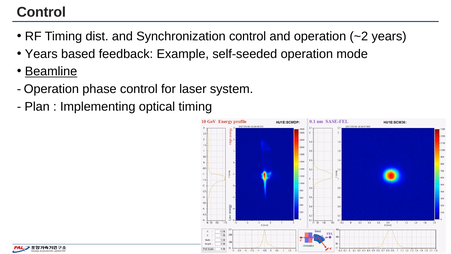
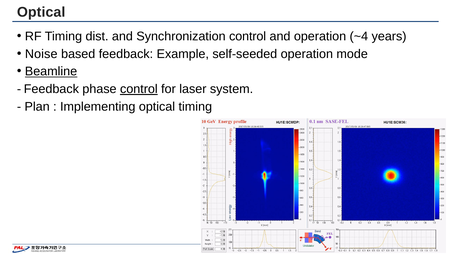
Control: Control -> Optical (41, 12)
~2: ~2 -> ~4 (359, 36)
Years: Years -> Noise (41, 54)
Operation: Operation -> Feedback (51, 89)
control underline: none -> present (139, 89)
